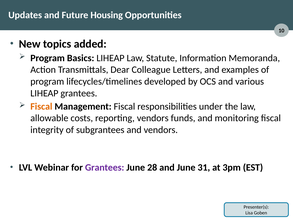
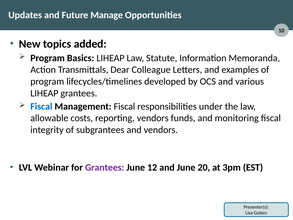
Housing: Housing -> Manage (107, 15)
Fiscal colour: orange -> blue (41, 106)
28: 28 -> 12 (152, 167)
31: 31 -> 20 (204, 167)
